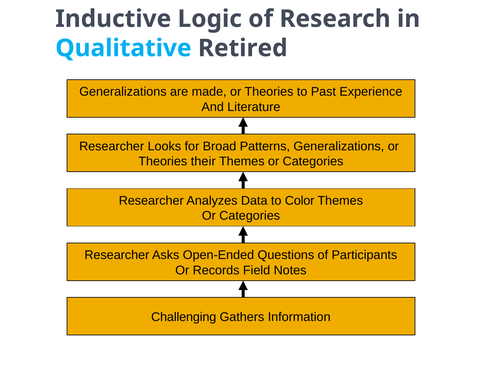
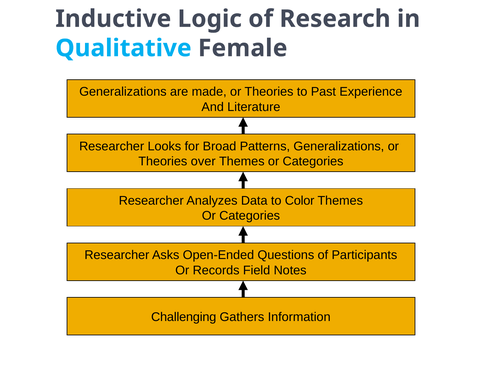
Retired: Retired -> Female (243, 48)
their: their -> over (203, 161)
